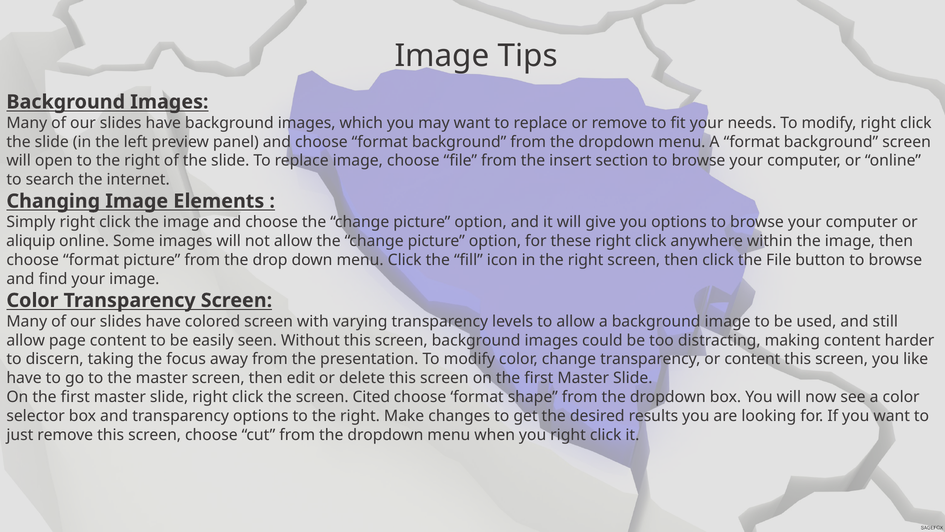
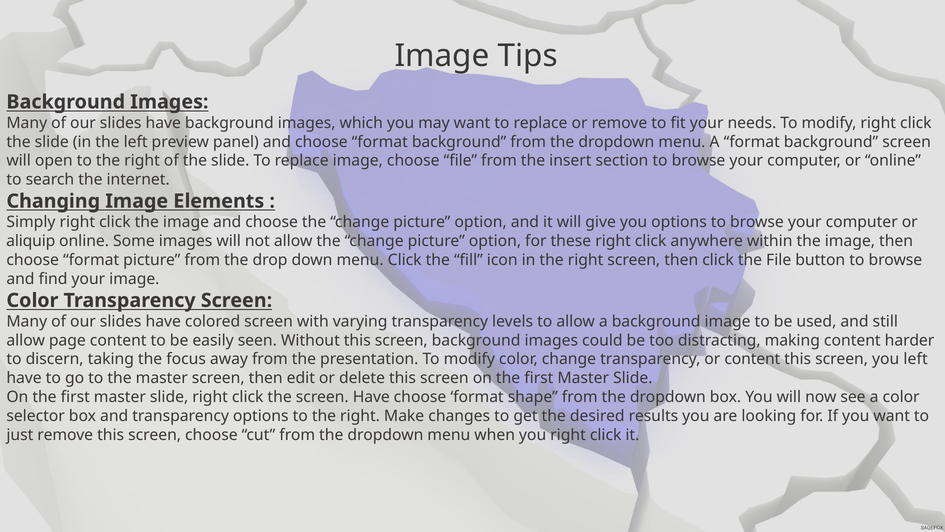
you like: like -> left (916, 359)
screen Cited: Cited -> Have (371, 397)
